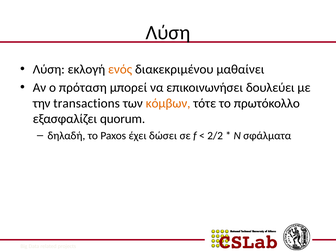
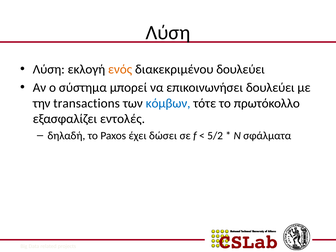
διακεκριμένου μαθαίνει: μαθαίνει -> δουλεύει (240, 69)
πρόταση: πρόταση -> σύστημα (83, 88)
κόμβων colour: orange -> blue (168, 103)
quorum: quorum -> εντολές (123, 119)
2/2: 2/2 -> 5/2 (215, 136)
